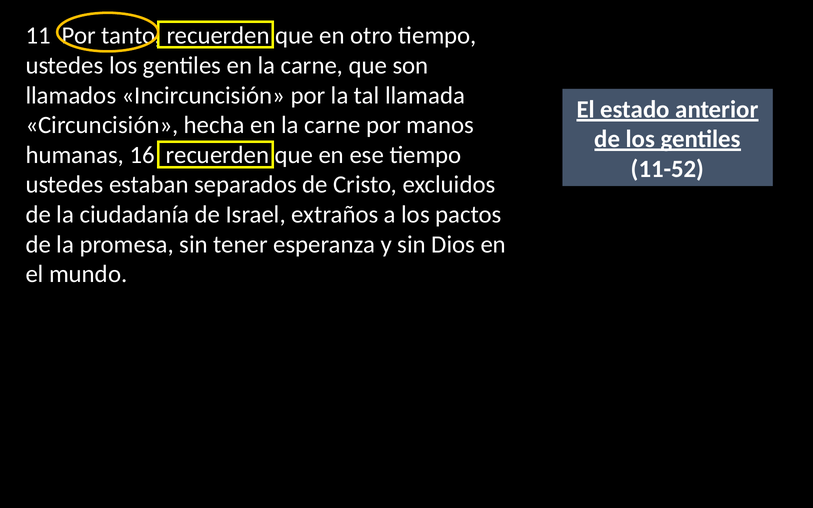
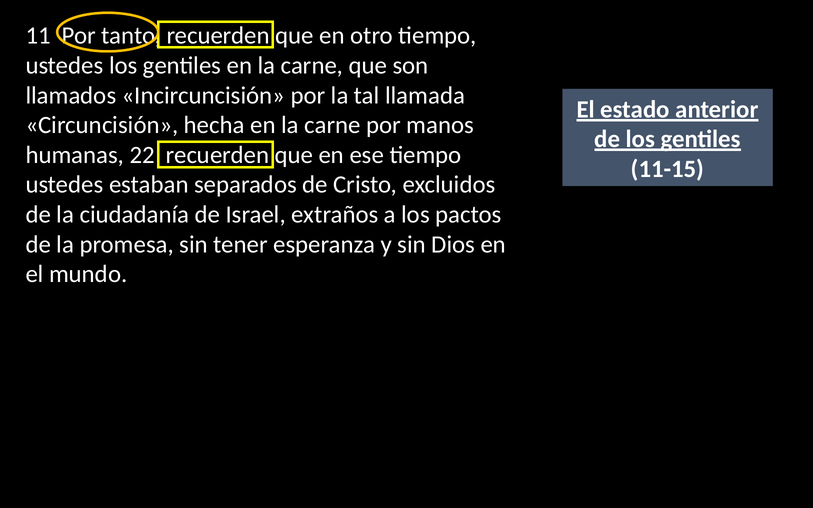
16: 16 -> 22 (142, 155)
11-52: 11-52 -> 11-15 (668, 169)
